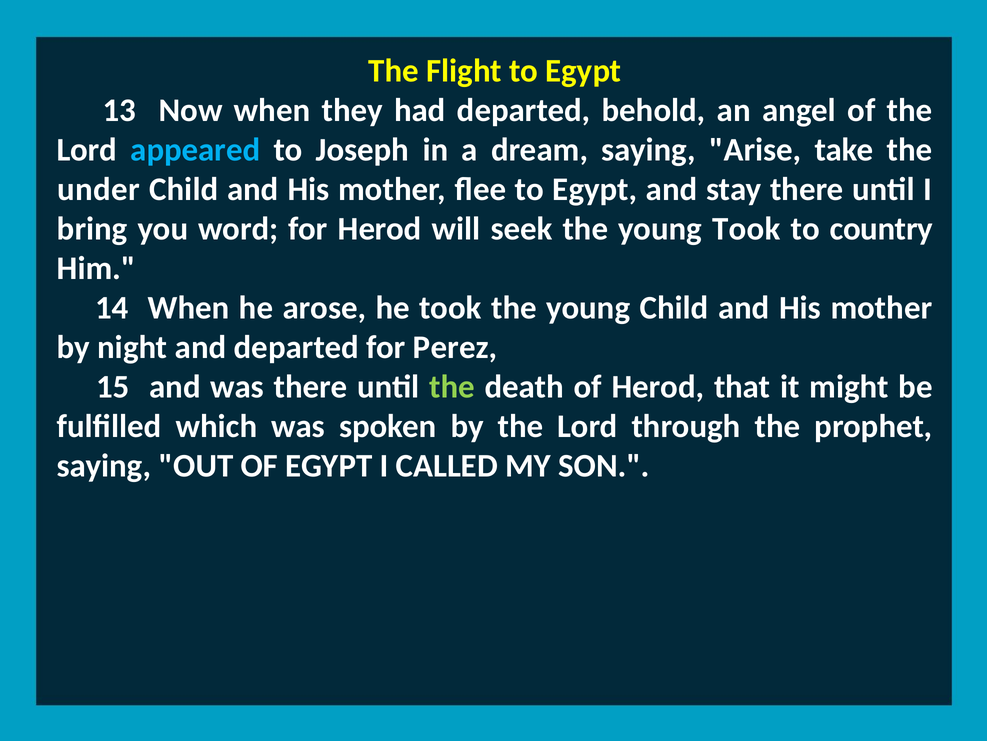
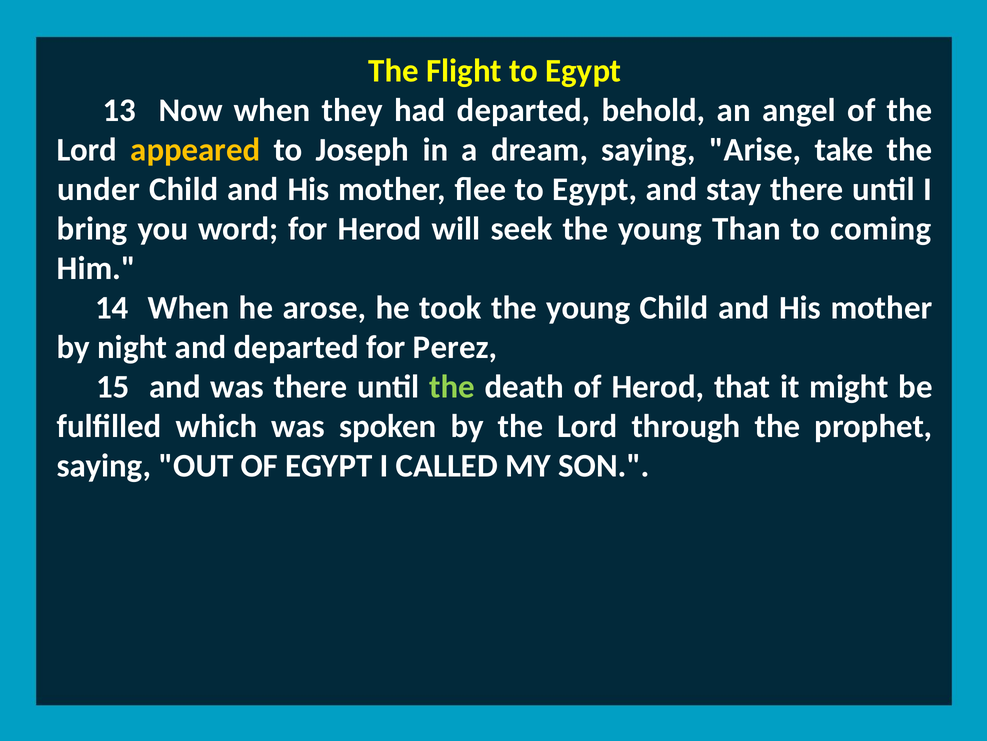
appeared colour: light blue -> yellow (195, 150)
young Took: Took -> Than (746, 229)
country: country -> coming (881, 229)
